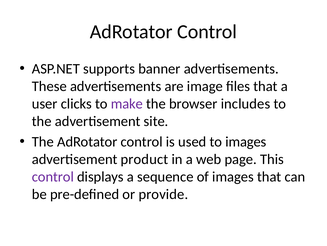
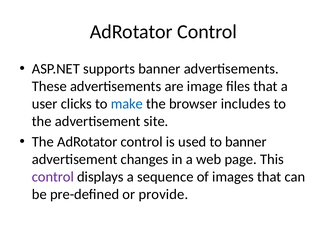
make colour: purple -> blue (127, 103)
to images: images -> banner (246, 141)
product: product -> changes (145, 159)
